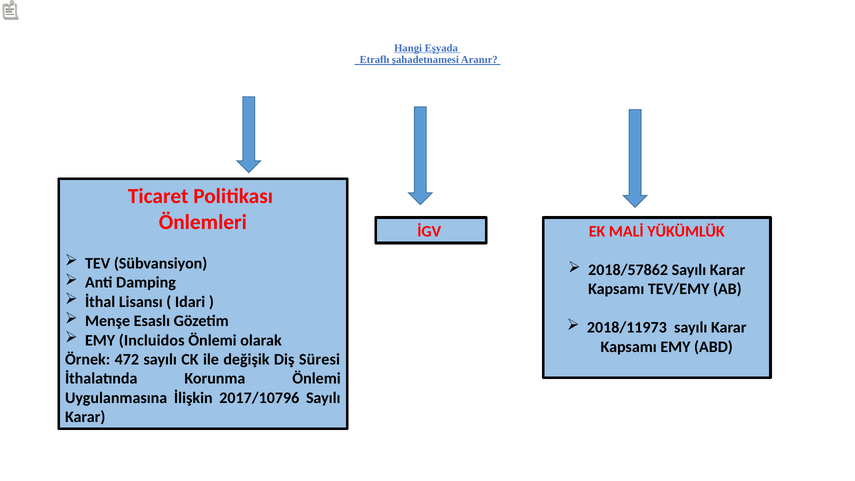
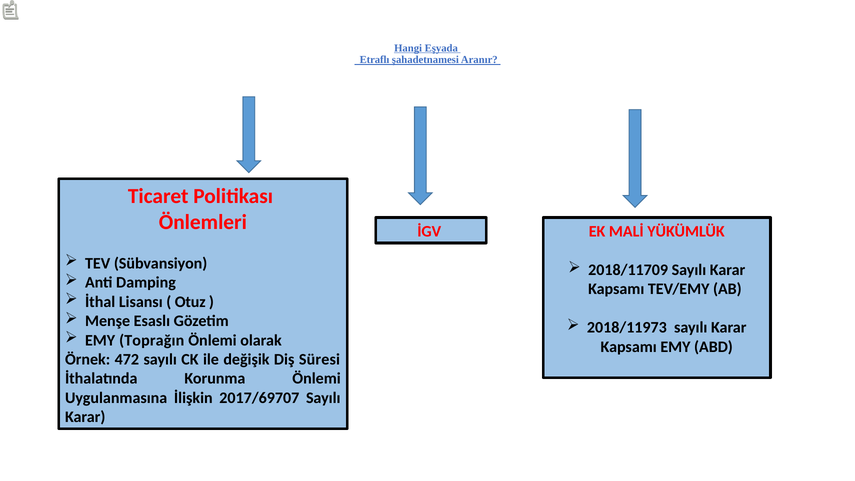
2018/57862: 2018/57862 -> 2018/11709 (628, 270)
Idari: Idari -> Otuz (190, 302)
Incluidos: Incluidos -> Toprağın (152, 340)
2017/10796: 2017/10796 -> 2017/69707 (259, 398)
